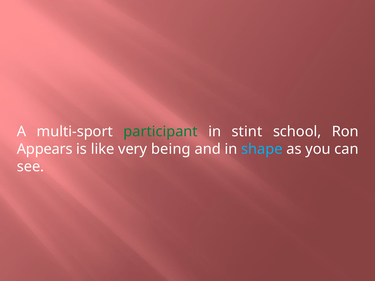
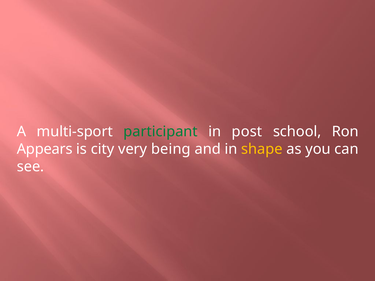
stint: stint -> post (247, 132)
like: like -> city (103, 149)
shape colour: light blue -> yellow (262, 149)
